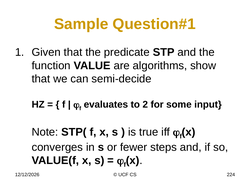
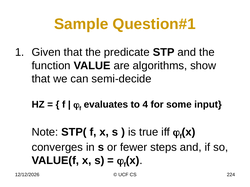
2: 2 -> 4 (145, 105)
